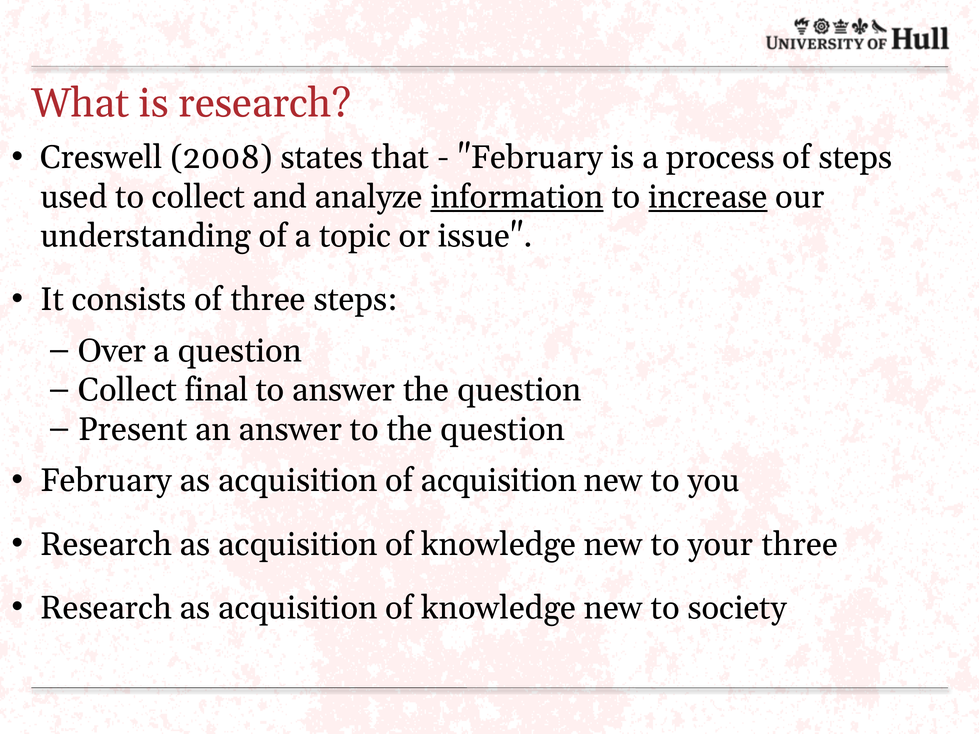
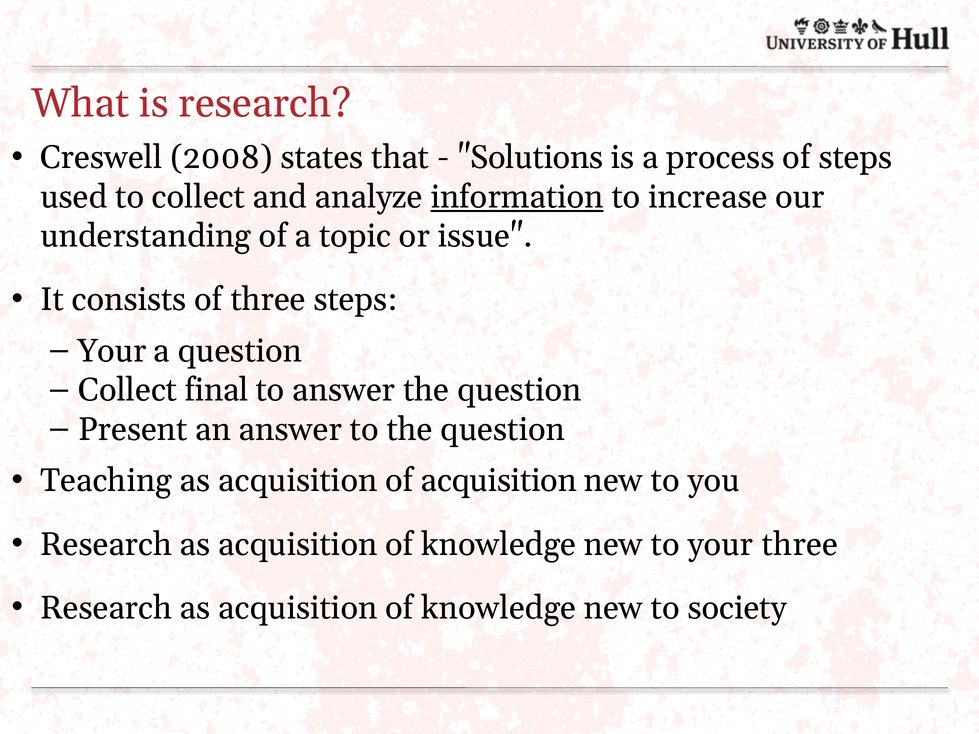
February: February -> Solutions (530, 158)
increase underline: present -> none (708, 197)
Over: Over -> Your (112, 351)
February: February -> Teaching (106, 481)
